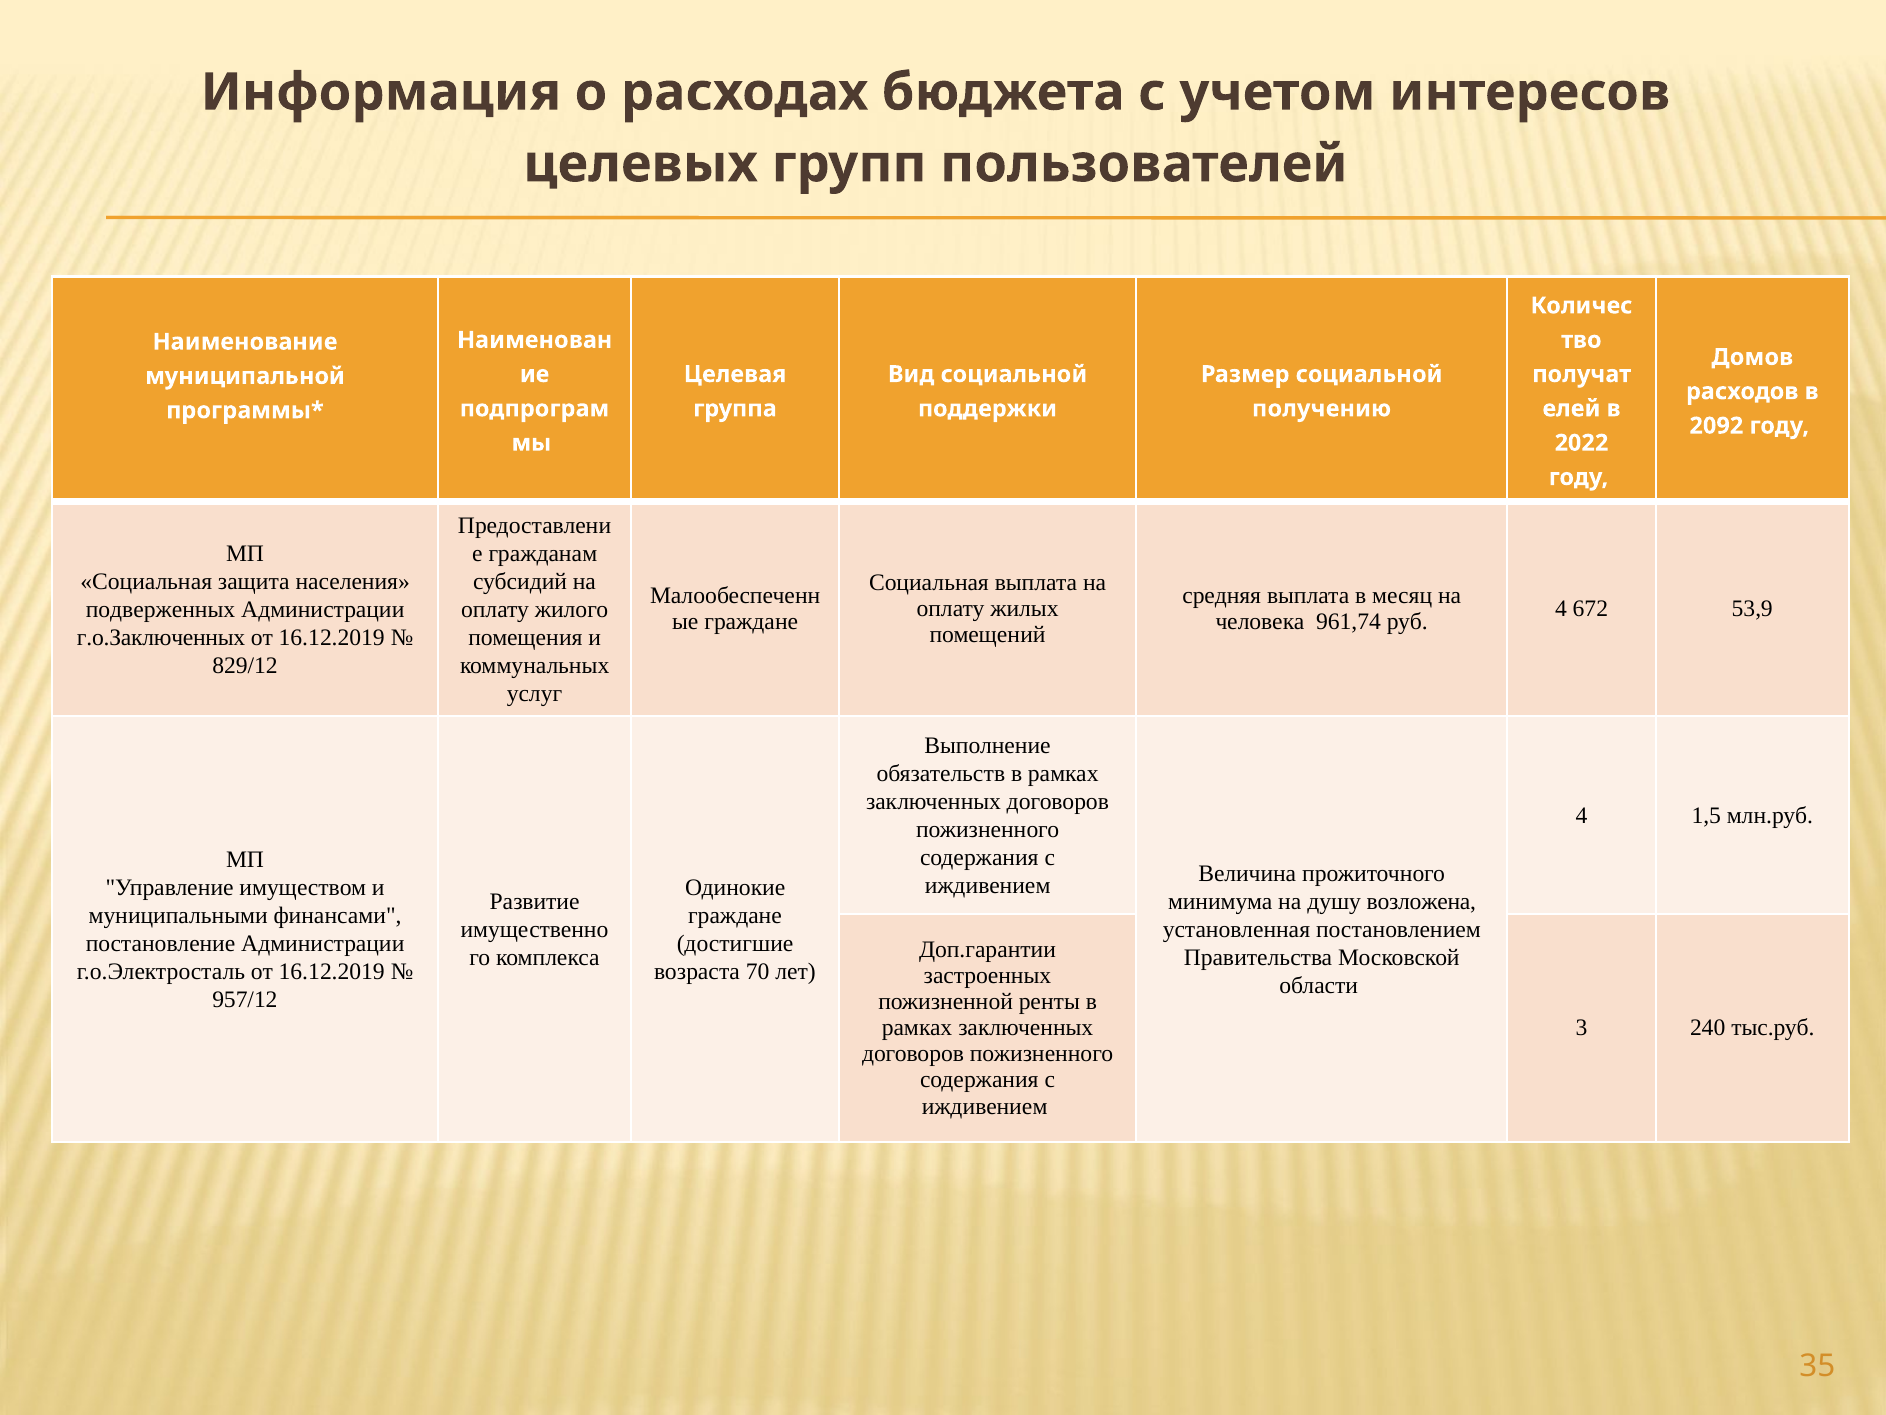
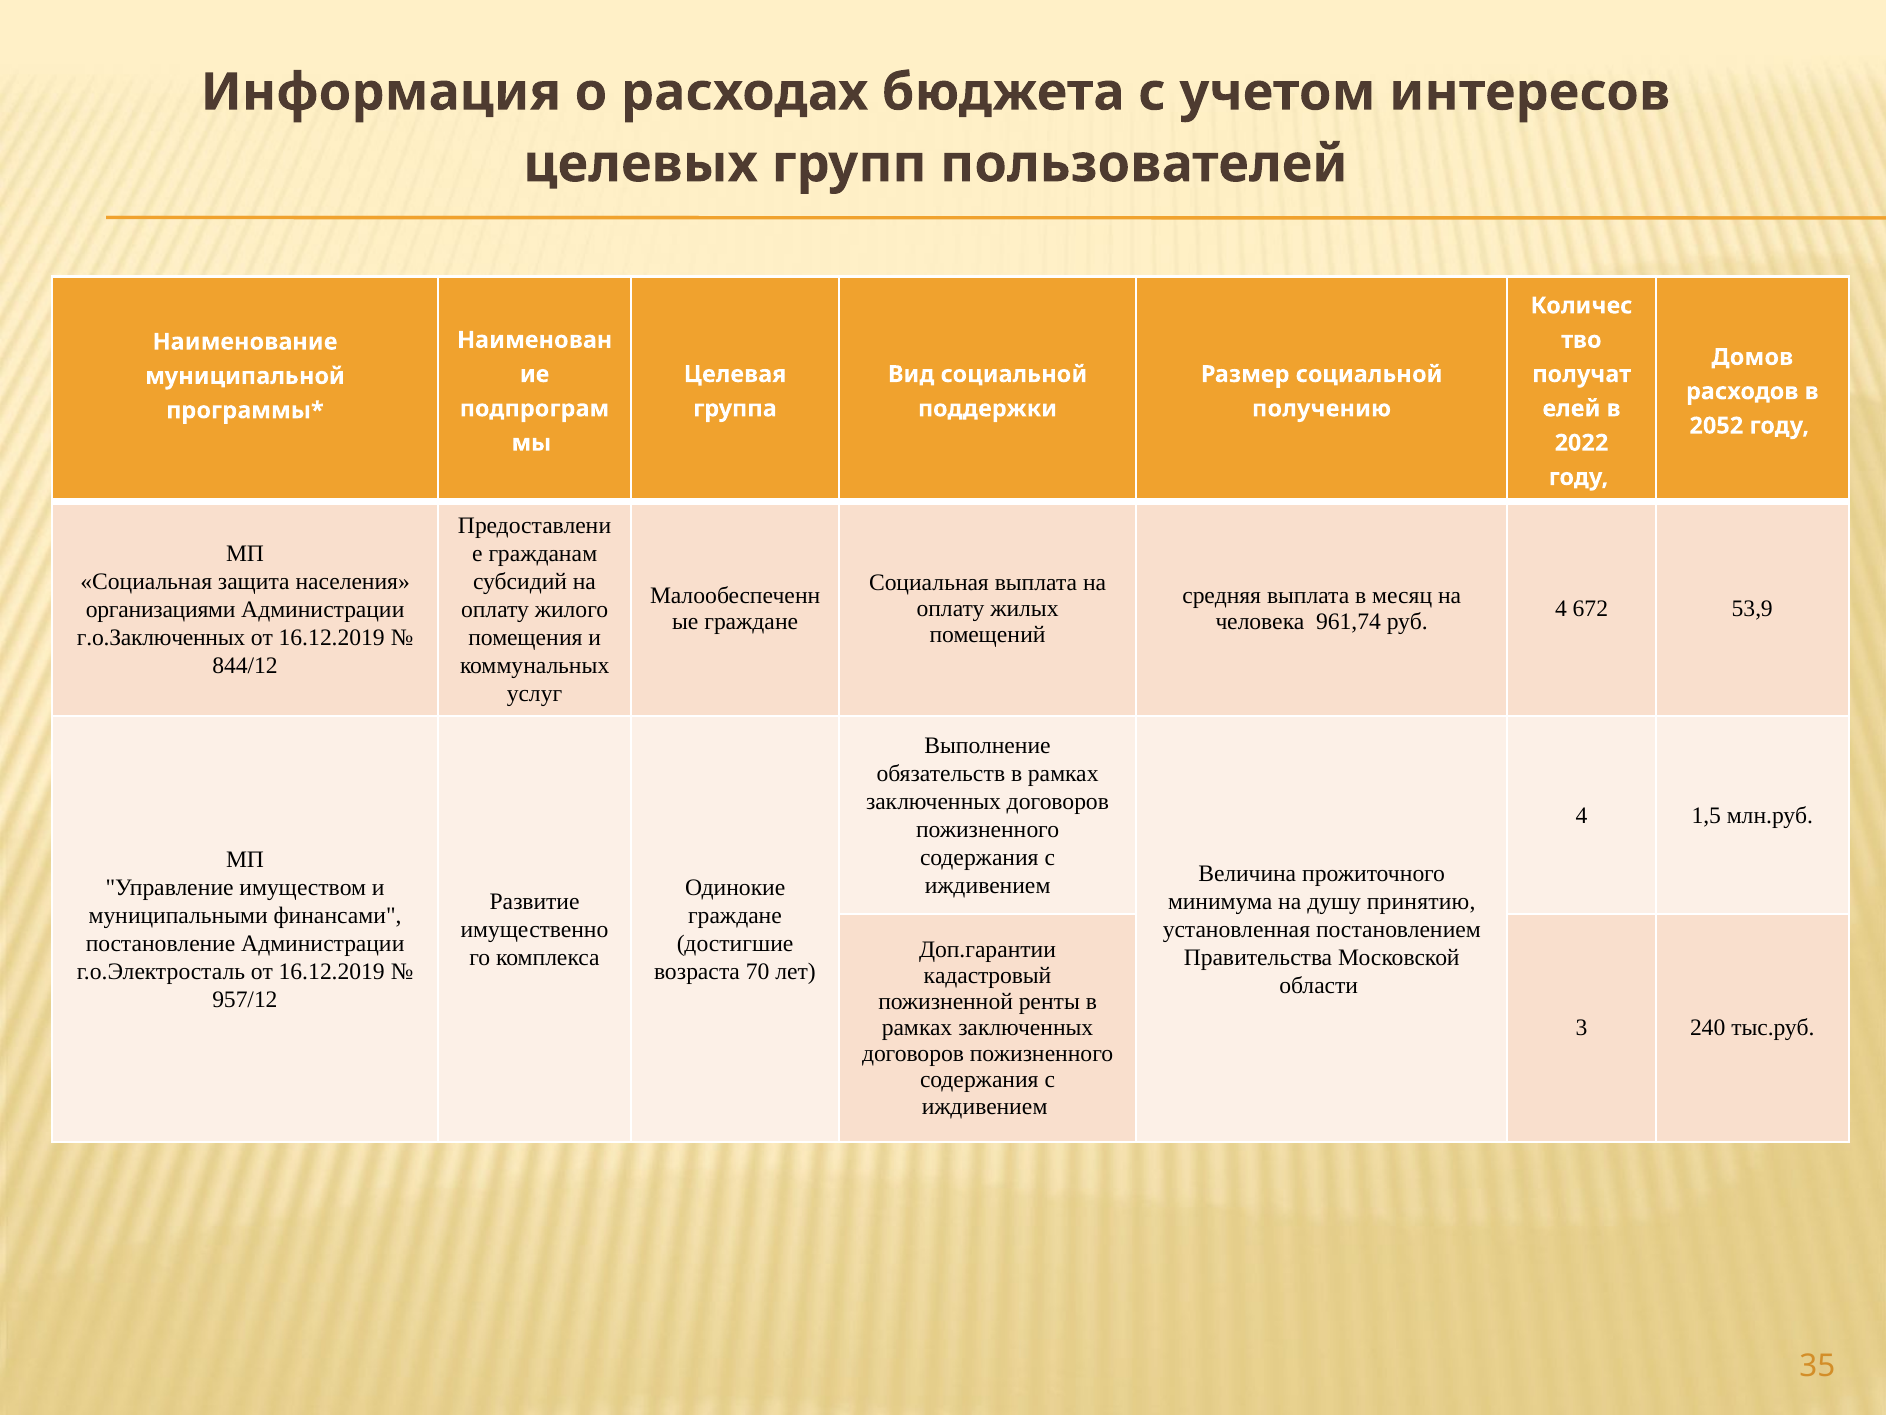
2092: 2092 -> 2052 (1716, 426)
подверженных: подверженных -> организациями (161, 610)
829/12: 829/12 -> 844/12 (245, 665)
возложена: возложена -> принятию (1421, 902)
застроенных: застроенных -> кадастровый (988, 975)
